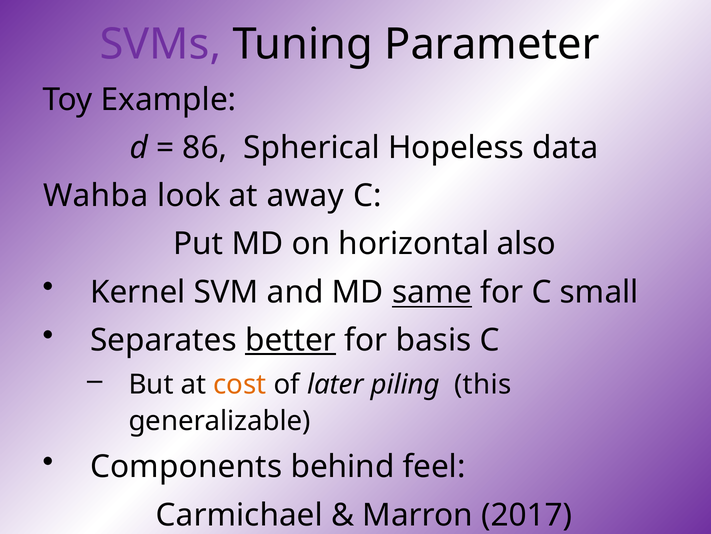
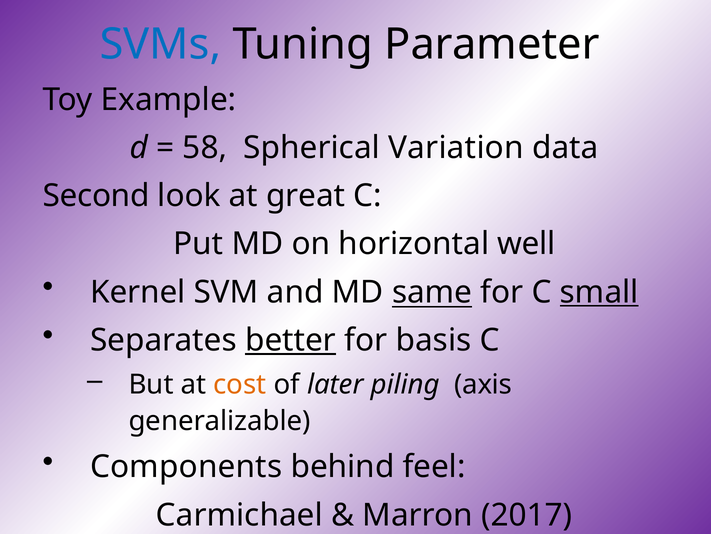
SVMs colour: purple -> blue (160, 45)
86: 86 -> 58 (205, 148)
Hopeless: Hopeless -> Variation (456, 148)
Wahba: Wahba -> Second (96, 196)
away: away -> great (306, 196)
also: also -> well (526, 244)
small underline: none -> present (599, 292)
this: this -> axis (483, 384)
